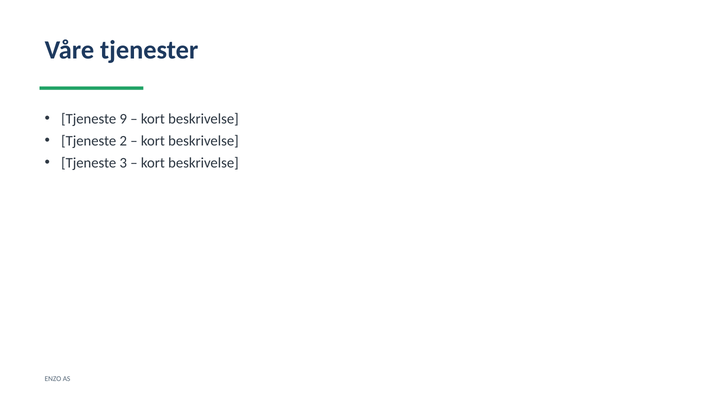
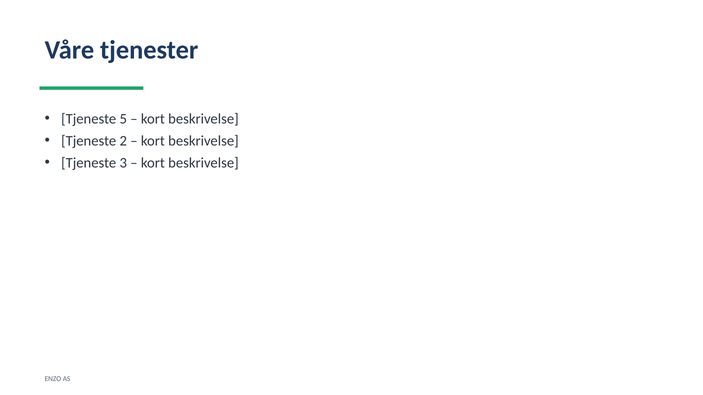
9: 9 -> 5 (123, 119)
